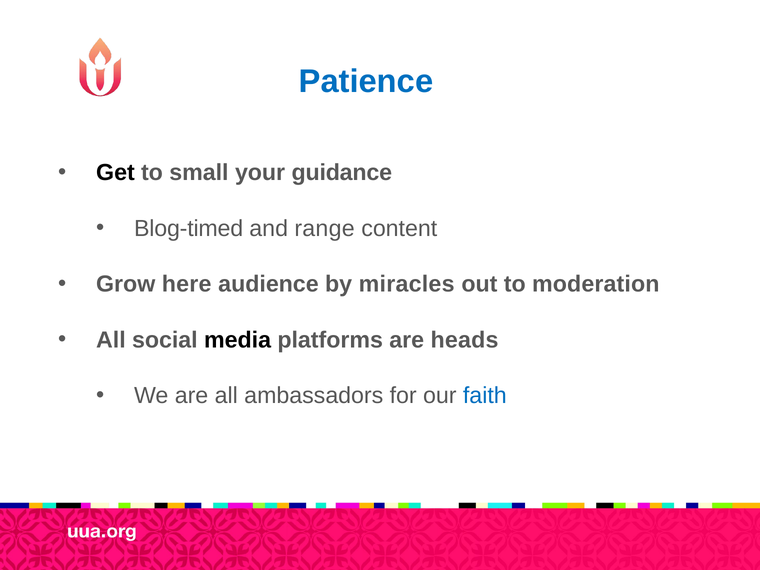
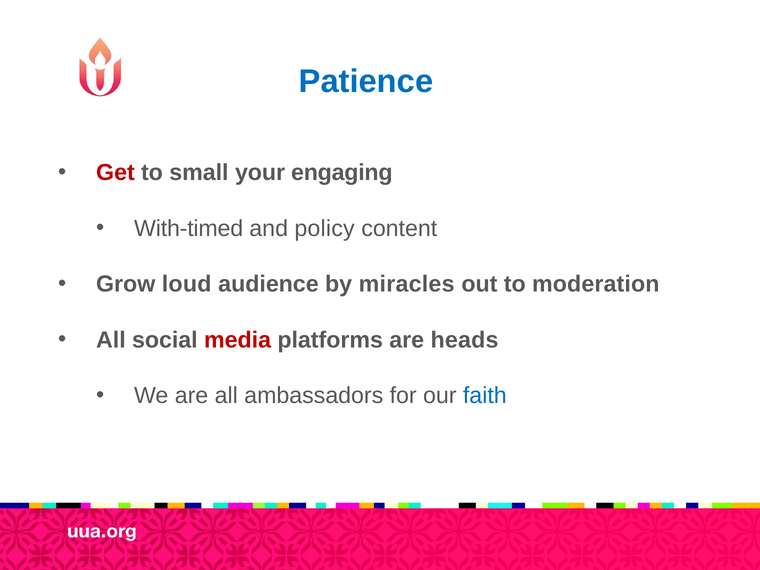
Get colour: black -> red (115, 173)
guidance: guidance -> engaging (342, 173)
Blog-timed: Blog-timed -> With-timed (189, 228)
range: range -> policy (325, 228)
here: here -> loud (187, 284)
media colour: black -> red (238, 340)
